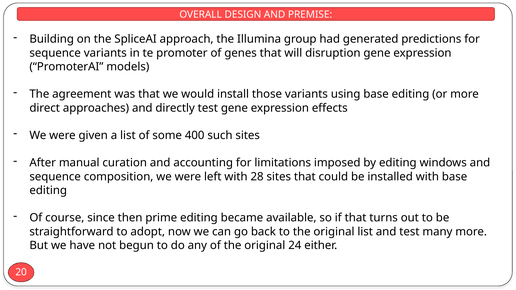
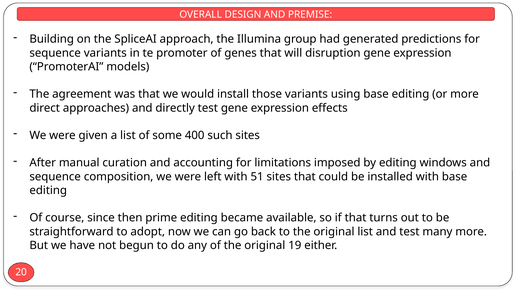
28: 28 -> 51 (257, 177)
24: 24 -> 19 (295, 246)
